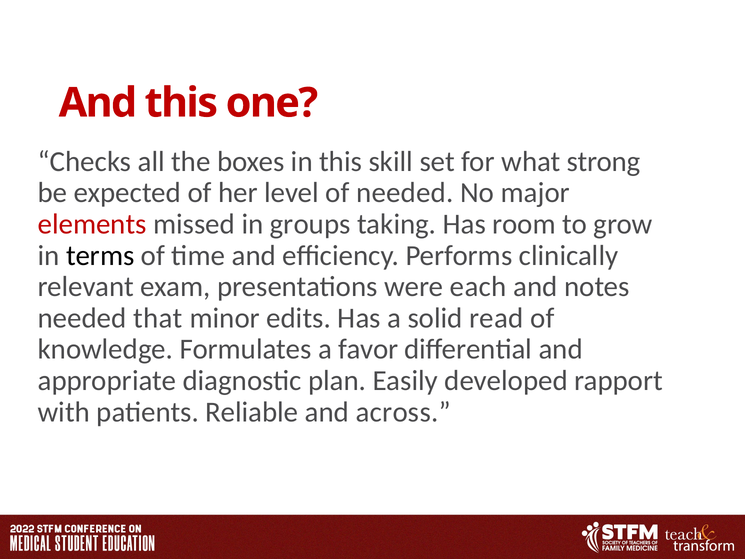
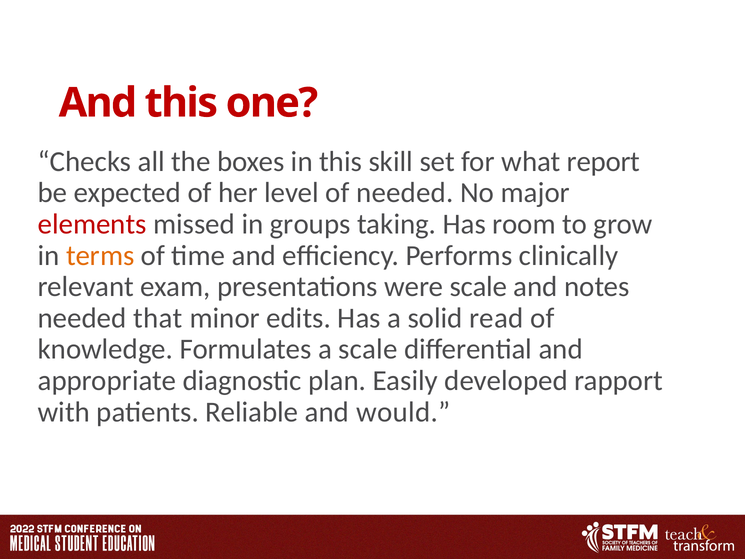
strong: strong -> report (604, 161)
terms colour: black -> orange (100, 255)
were each: each -> scale (478, 287)
a favor: favor -> scale (368, 349)
across: across -> would (403, 412)
